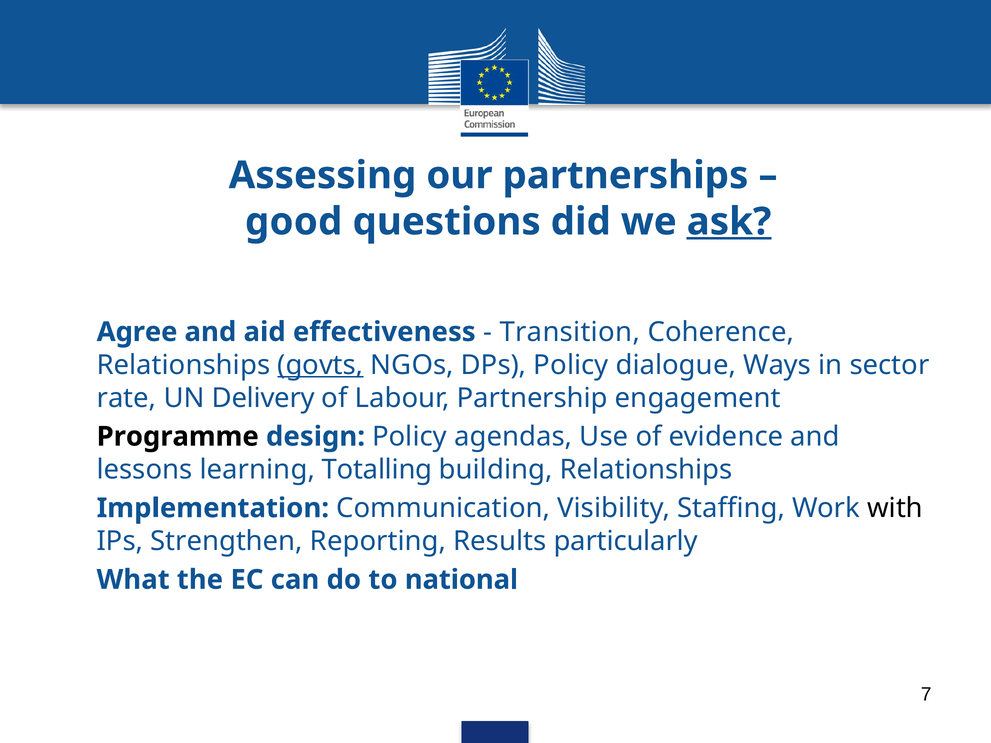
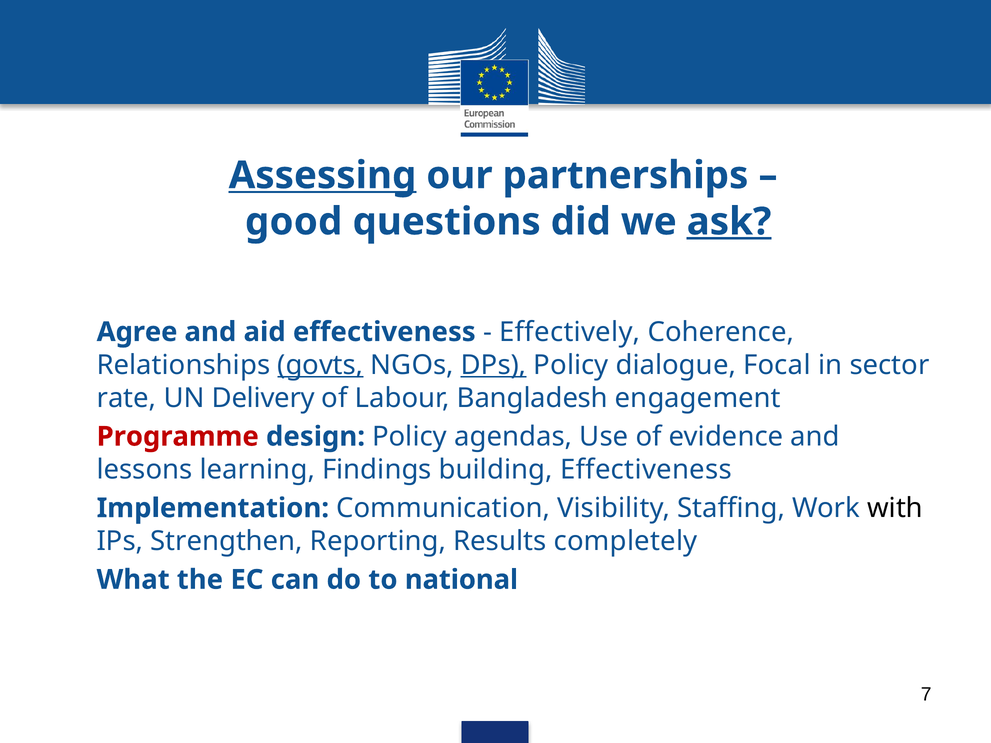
Assessing underline: none -> present (323, 175)
Transition: Transition -> Effectively (570, 332)
DPs underline: none -> present (494, 365)
Ways: Ways -> Focal (777, 365)
Partnership: Partnership -> Bangladesh (532, 398)
Programme colour: black -> red (178, 437)
Totalling: Totalling -> Findings (377, 470)
building Relationships: Relationships -> Effectiveness (646, 470)
particularly: particularly -> completely (626, 541)
